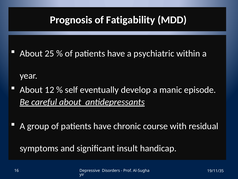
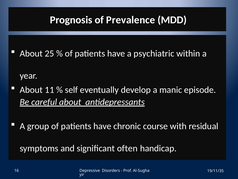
Fatigability: Fatigability -> Prevalence (131, 20)
12: 12 -> 11 (50, 90)
insult: insult -> often (127, 148)
